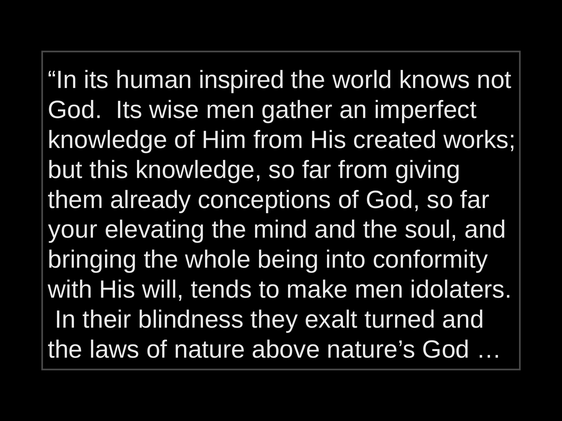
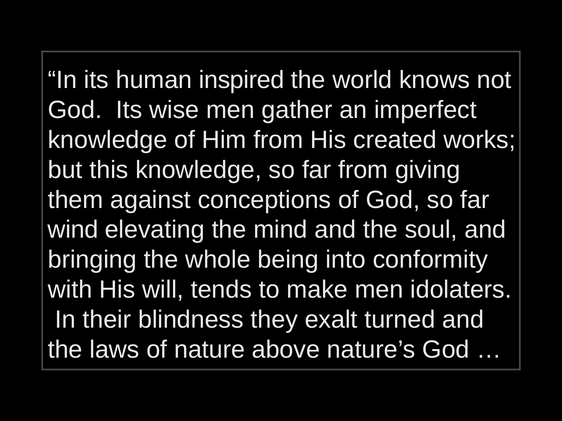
already: already -> against (151, 200)
your: your -> wind (73, 230)
